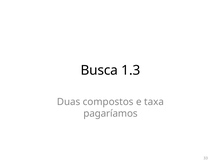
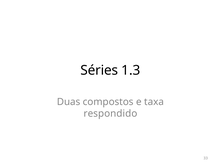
Busca: Busca -> Séries (99, 70)
pagaríamos: pagaríamos -> respondido (110, 113)
